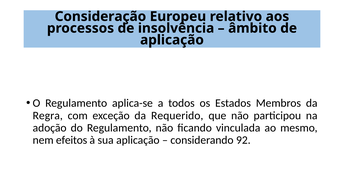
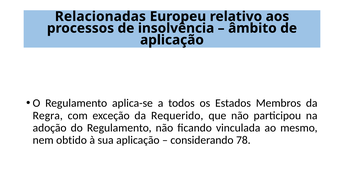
Consideração: Consideração -> Relacionadas (100, 17)
efeitos: efeitos -> obtido (72, 141)
92: 92 -> 78 (243, 141)
